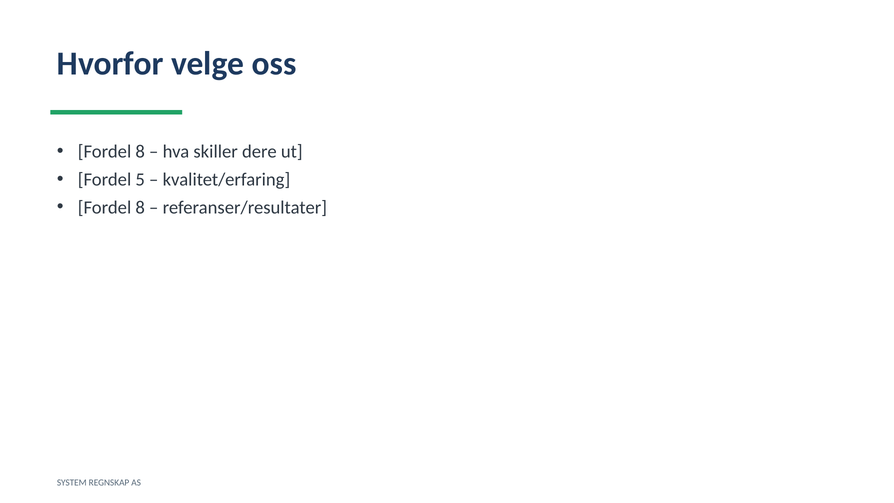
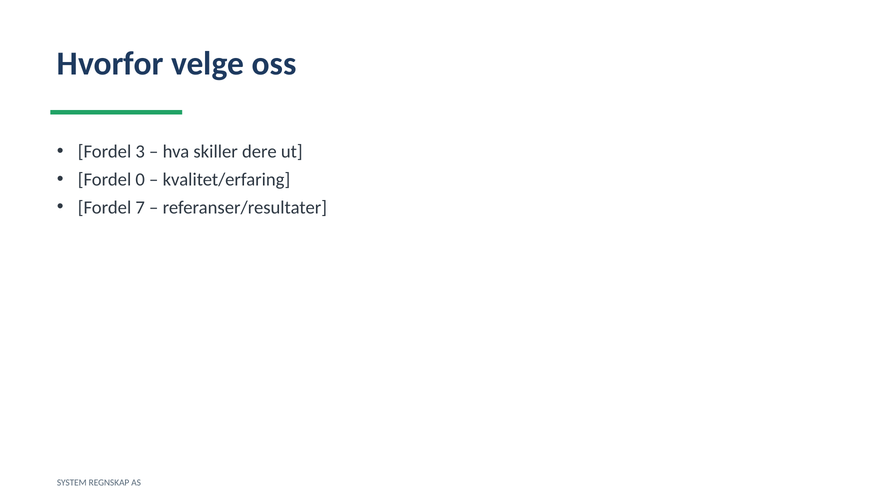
8: 8 -> 3 (140, 151)
5: 5 -> 0 (140, 179)
8: 8 -> 7 (140, 207)
